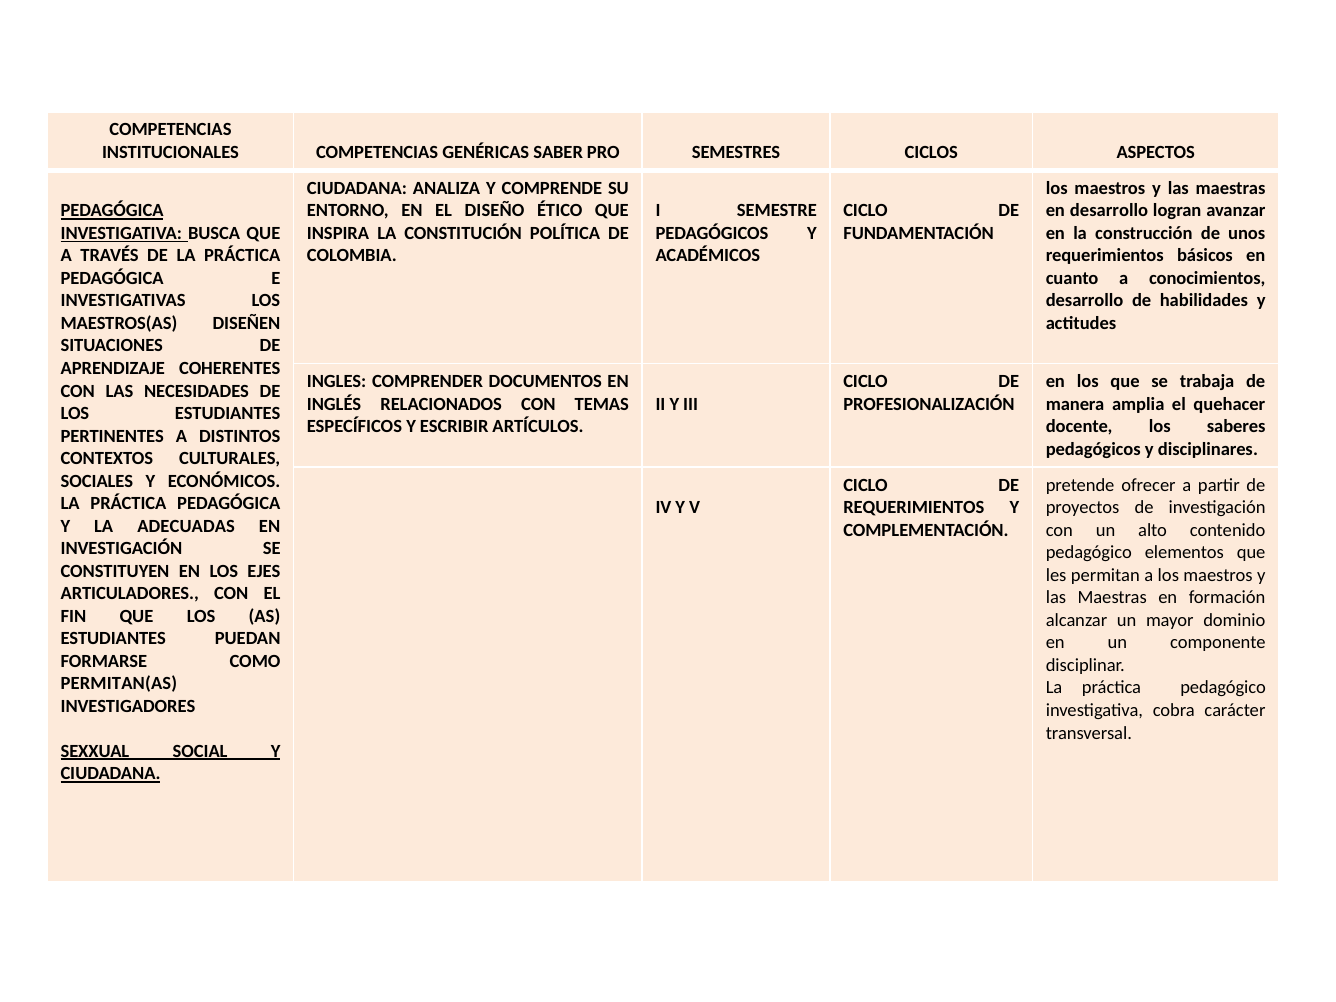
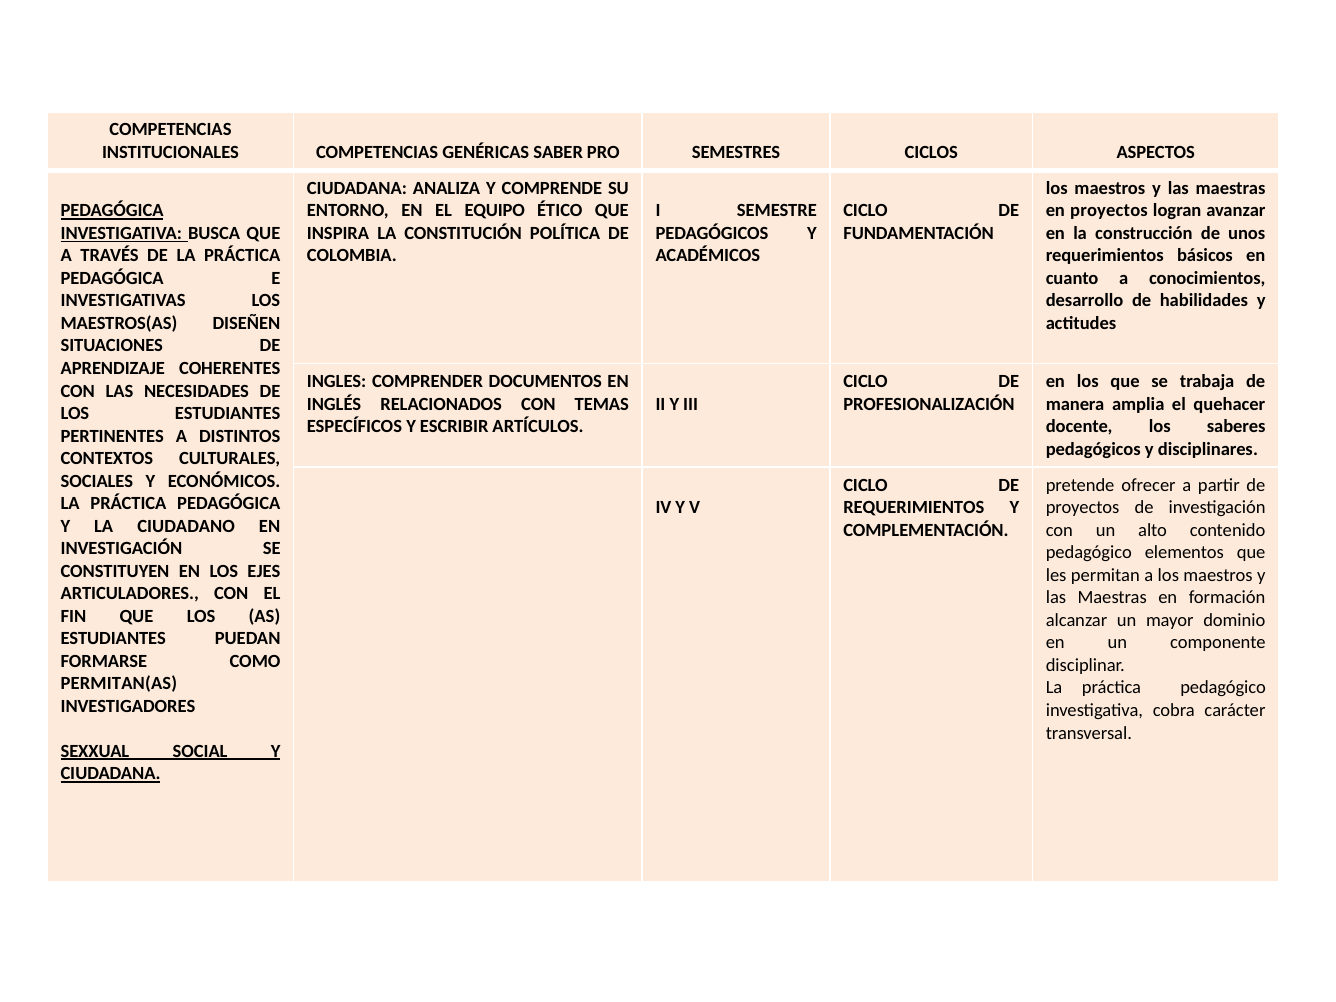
DISEÑO: DISEÑO -> EQUIPO (495, 211)
en desarrollo: desarrollo -> proyectos (1109, 211)
ADECUADAS: ADECUADAS -> CIUDADANO (186, 526)
